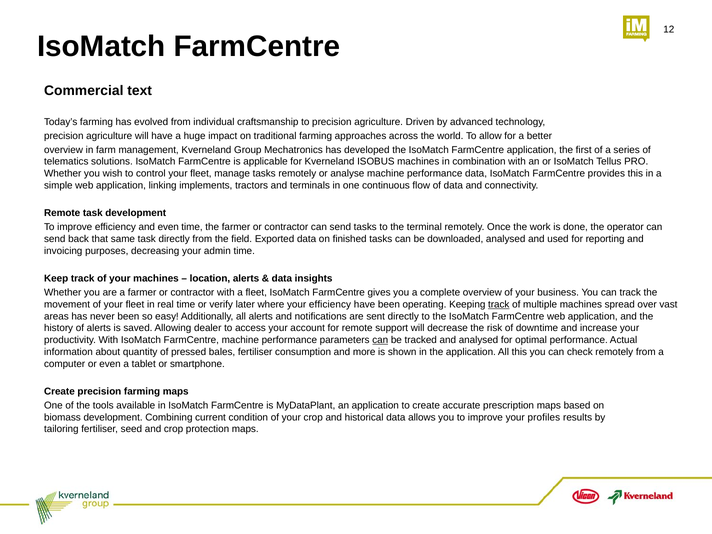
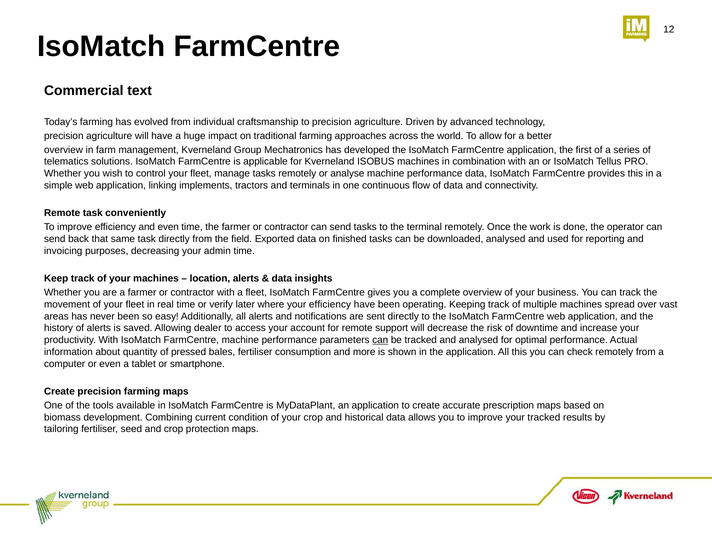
task development: development -> conveniently (136, 213)
track underline: present -> none (499, 304)
your profiles: profiles -> tracked (544, 417)
